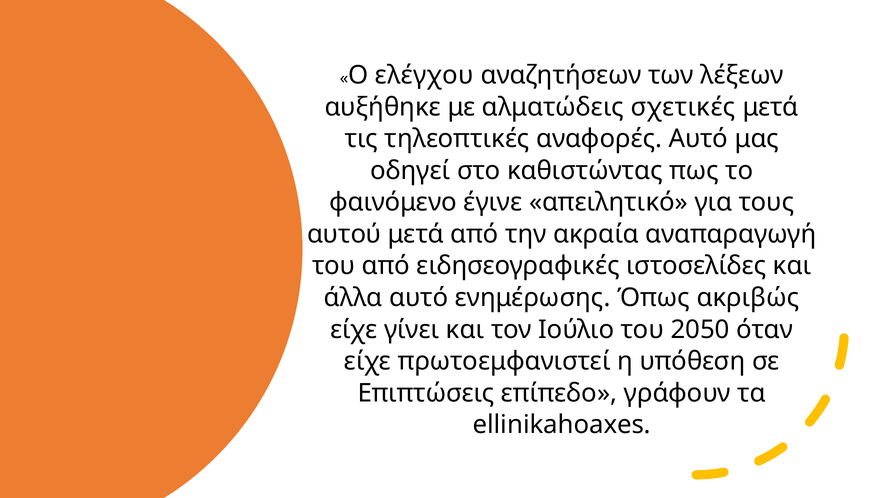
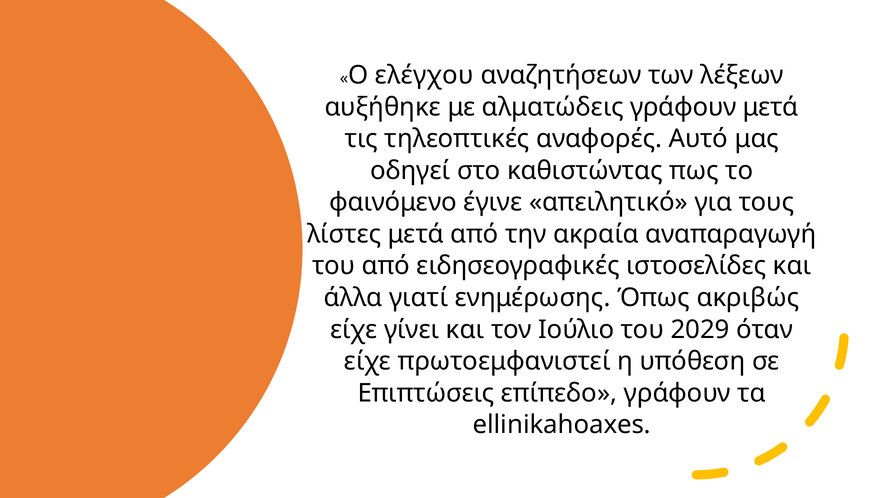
αλματώδεις σχετικές: σχετικές -> γράφουν (683, 107)
αυτού: αυτού -> λίστες (344, 234)
άλλα αυτό: αυτό -> γιατί (419, 298)
2050: 2050 -> 2029 (700, 329)
